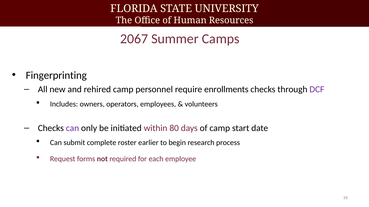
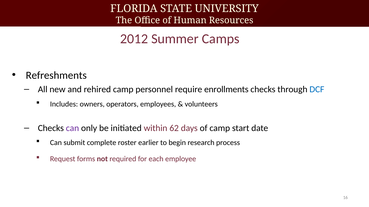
2067: 2067 -> 2012 (134, 39)
Fingerprinting: Fingerprinting -> Refreshments (56, 75)
DCF colour: purple -> blue (317, 90)
80: 80 -> 62 (174, 128)
